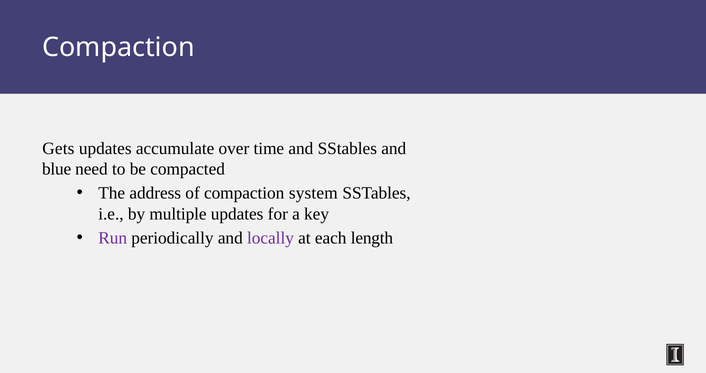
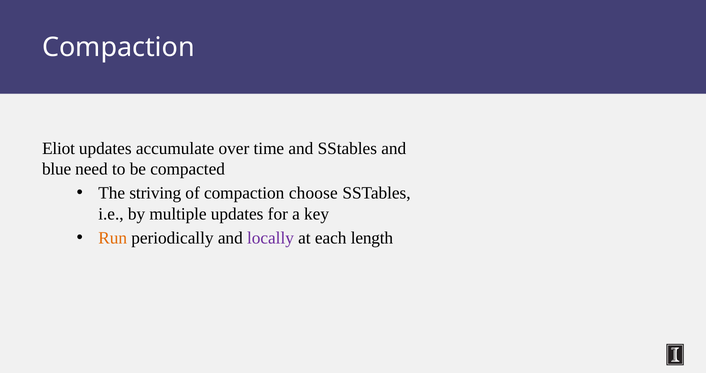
Gets: Gets -> Eliot (59, 148)
address: address -> striving (155, 193)
system: system -> choose (313, 193)
Run colour: purple -> orange (113, 238)
